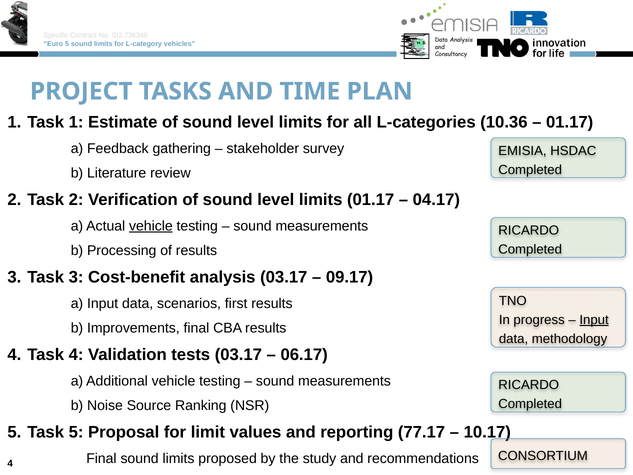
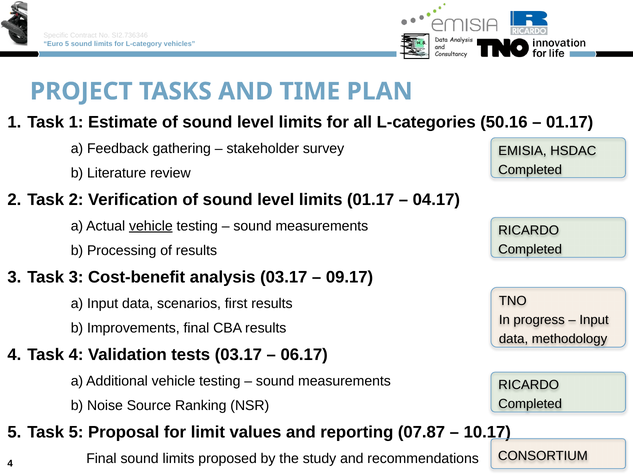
10.36: 10.36 -> 50.16 (504, 122)
Input underline: present -> none (594, 320)
77.17: 77.17 -> 07.87 (422, 432)
